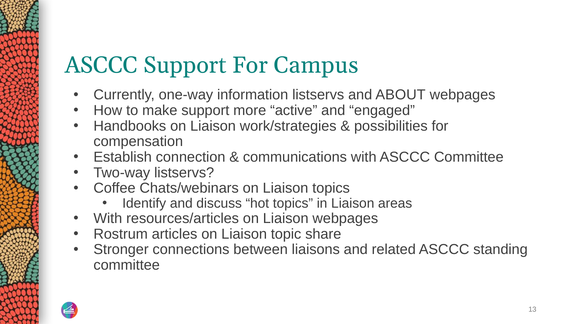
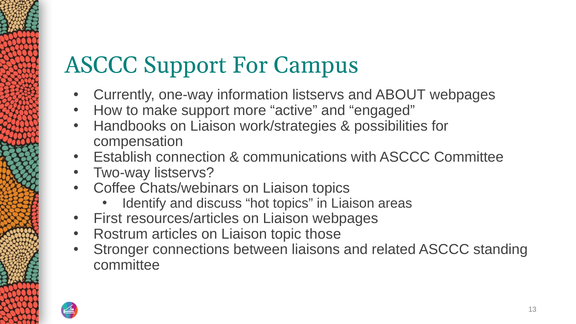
With: With -> First (108, 218)
share: share -> those (323, 234)
